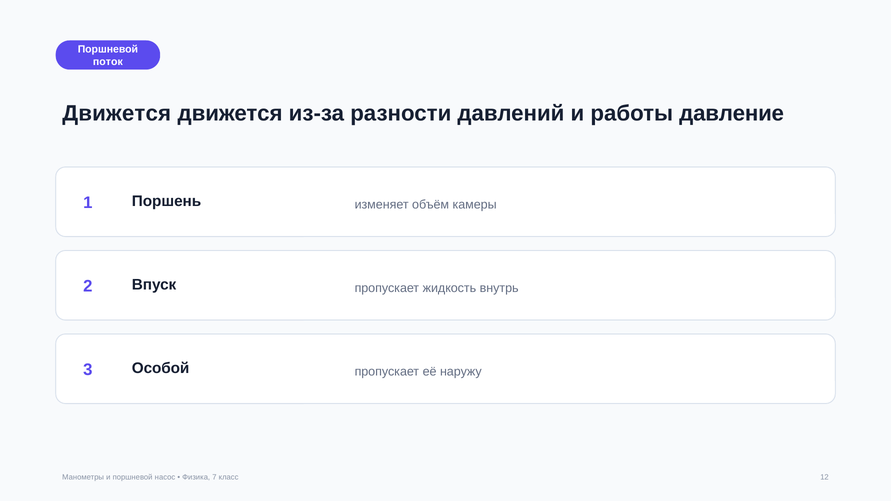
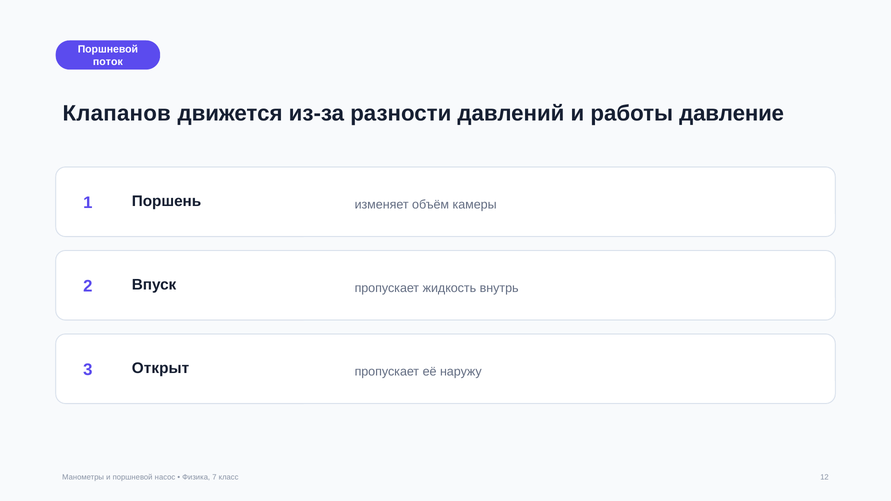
Движется: Движется -> Клапанов (117, 114)
Особой: Особой -> Открыт (161, 368)
